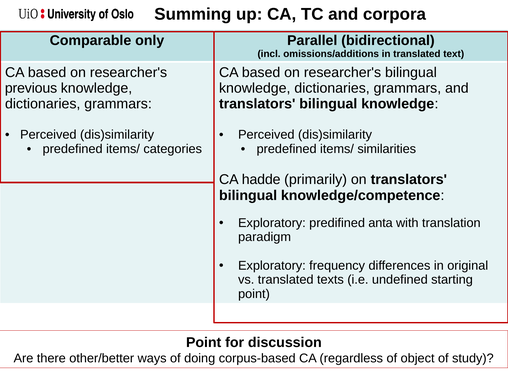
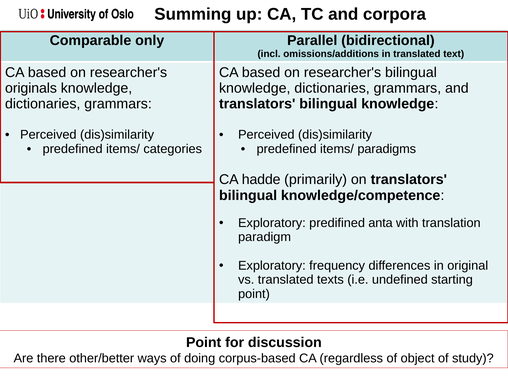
previous: previous -> originals (31, 88)
similarities: similarities -> paradigms (387, 149)
